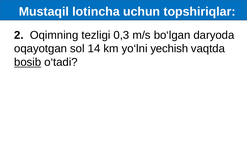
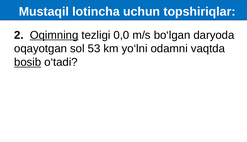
Oqimning underline: none -> present (54, 35)
0,3: 0,3 -> 0,0 (121, 35)
14: 14 -> 53 (94, 49)
yechish: yechish -> odamni (169, 49)
